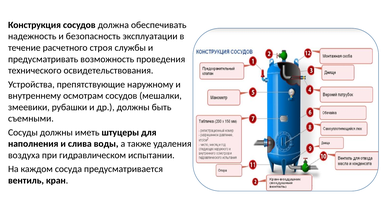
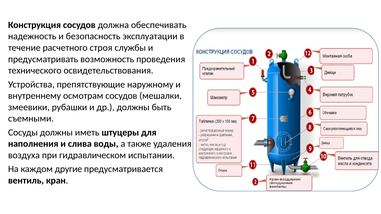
сосуда: сосуда -> другие (68, 169)
